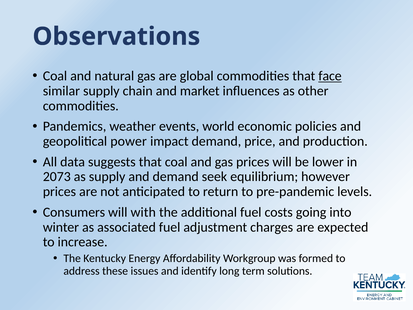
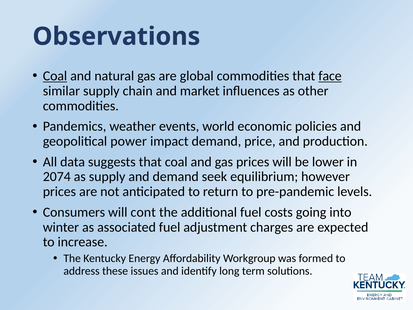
Coal underline: none -> present (55, 76)
2073: 2073 -> 2074 (57, 177)
with: with -> cont (143, 212)
